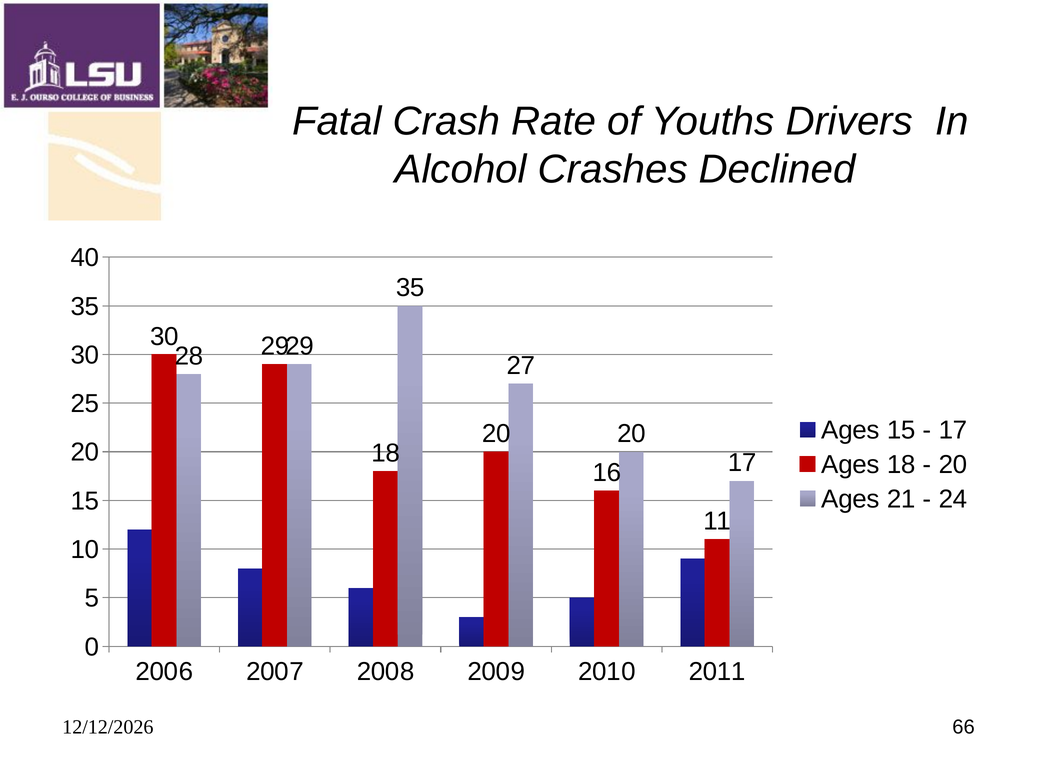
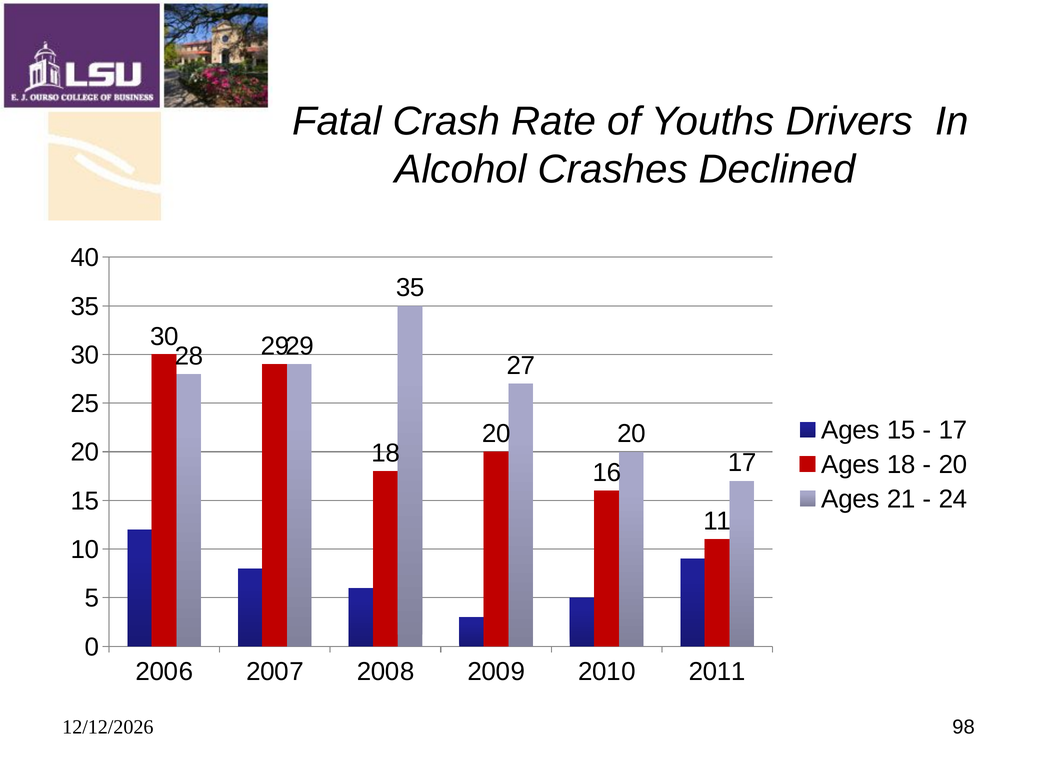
66: 66 -> 98 (964, 727)
